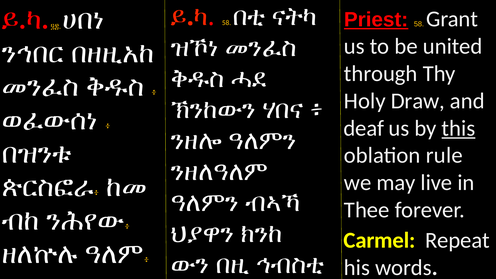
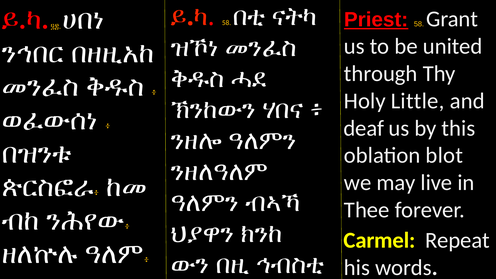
Draw: Draw -> Little (418, 101)
this underline: present -> none (458, 128)
rule: rule -> blot (444, 155)
